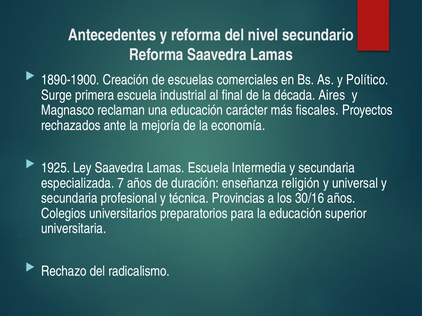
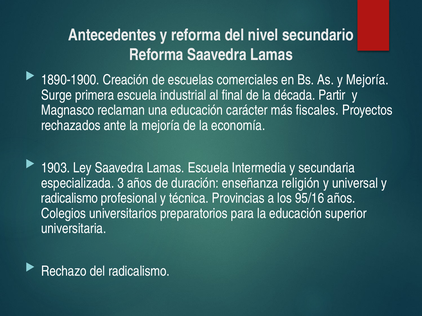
y Político: Político -> Mejoría (367, 80)
Aires: Aires -> Partir (332, 95)
1925: 1925 -> 1903 (56, 168)
7: 7 -> 3 (121, 183)
secundaria: secundaria -> radicalismo (69, 199)
30/16: 30/16 -> 95/16 (310, 199)
